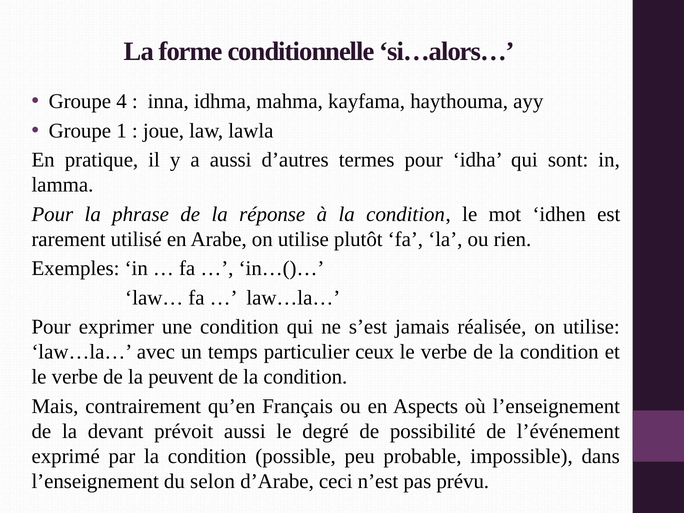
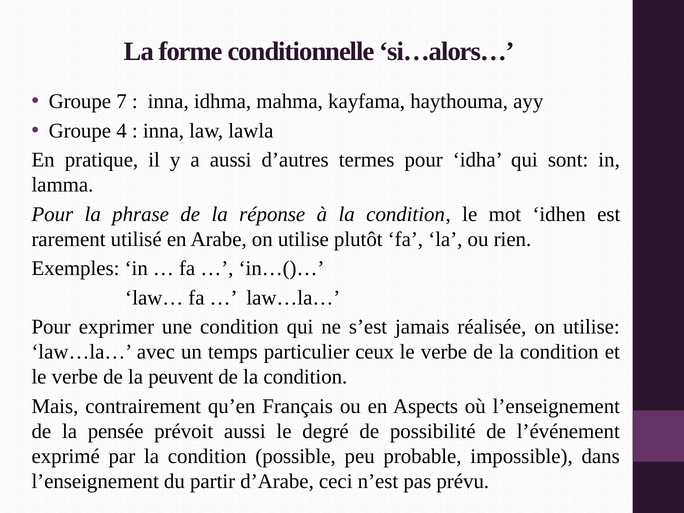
4: 4 -> 7 (122, 102)
1: 1 -> 4 (122, 131)
joue: joue -> inna (163, 131)
devant: devant -> pensée (116, 431)
selon: selon -> partir (213, 481)
